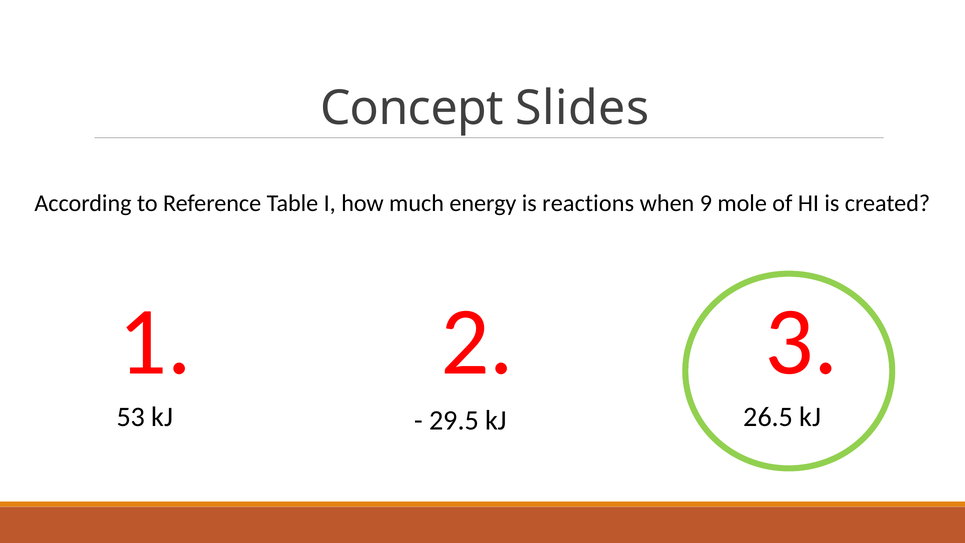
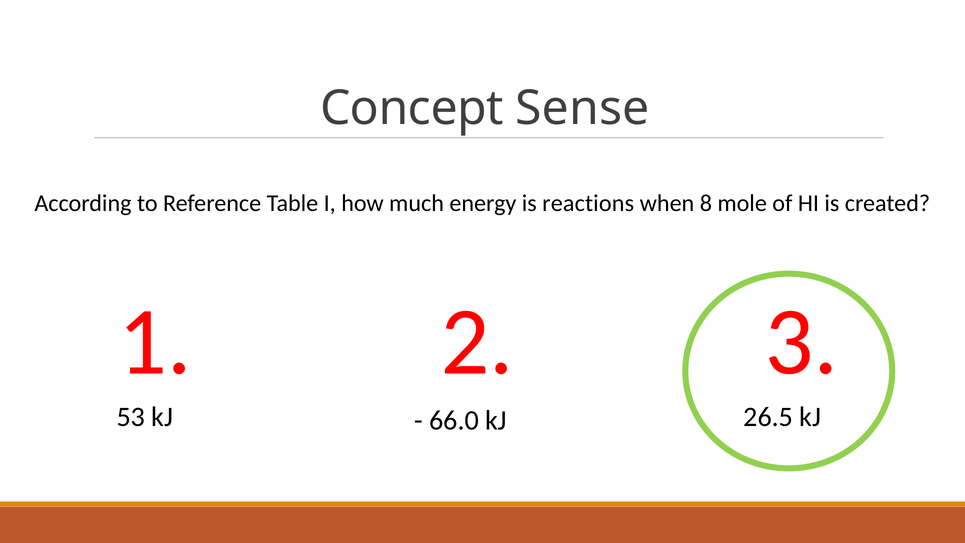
Slides: Slides -> Sense (582, 108)
9: 9 -> 8 (706, 203)
29.5: 29.5 -> 66.0 (454, 420)
